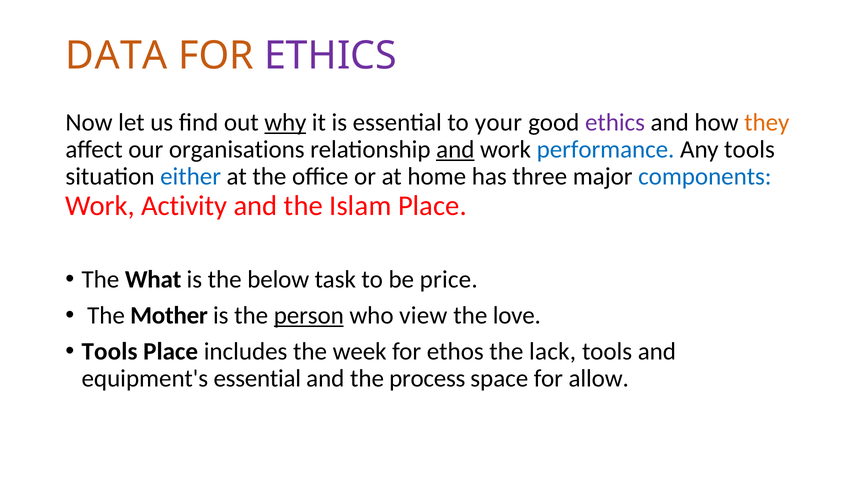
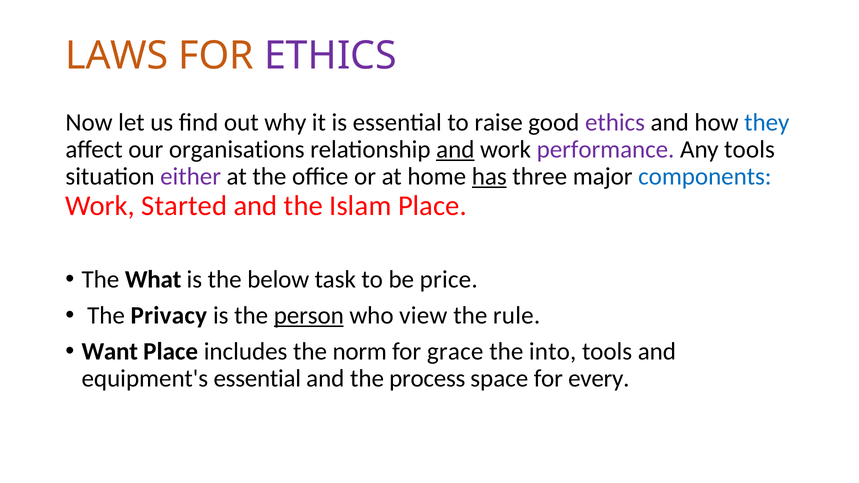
DATA: DATA -> LAWS (117, 56)
why underline: present -> none (285, 123)
your: your -> raise (499, 123)
they colour: orange -> blue (767, 123)
performance colour: blue -> purple (606, 150)
either colour: blue -> purple (191, 177)
has underline: none -> present (489, 177)
Activity: Activity -> Started (184, 206)
Mother: Mother -> Privacy (169, 316)
love: love -> rule (517, 316)
Tools: Tools -> Want (110, 352)
week: week -> norm (360, 352)
ethos: ethos -> grace (455, 352)
lack: lack -> into (553, 352)
allow: allow -> every (599, 379)
